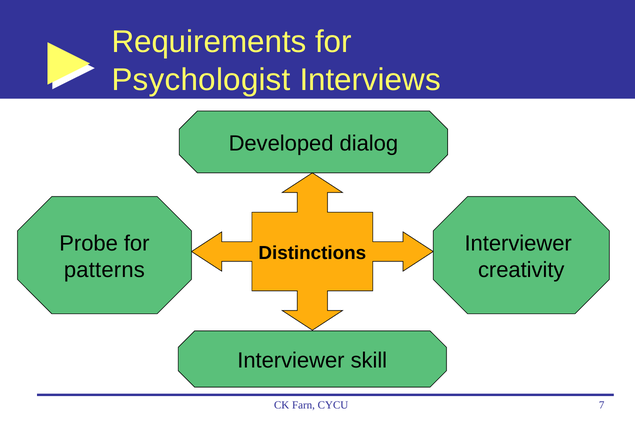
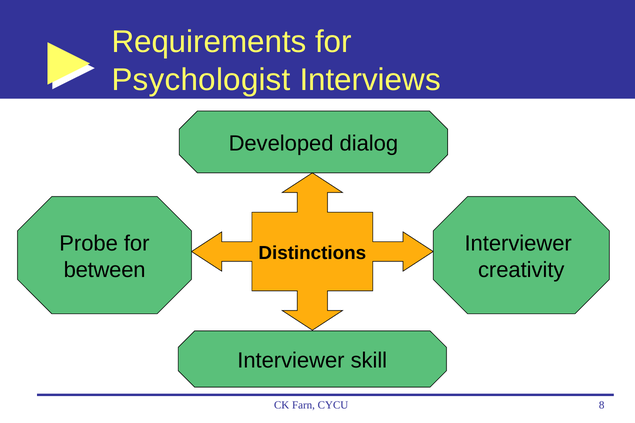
patterns: patterns -> between (105, 270)
7: 7 -> 8 (602, 405)
